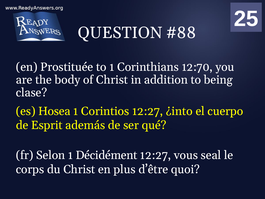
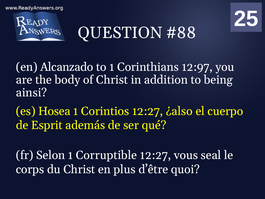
Prostituée: Prostituée -> Alcanzado (67, 67)
12:70: 12:70 -> 12:97 (197, 67)
clase: clase -> ainsi (31, 92)
¿into: ¿into -> ¿also (179, 111)
Décidément: Décidément -> Corruptible (106, 155)
